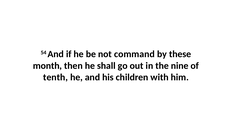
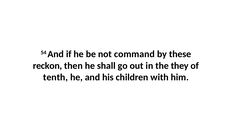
month: month -> reckon (47, 66)
nine: nine -> they (180, 66)
